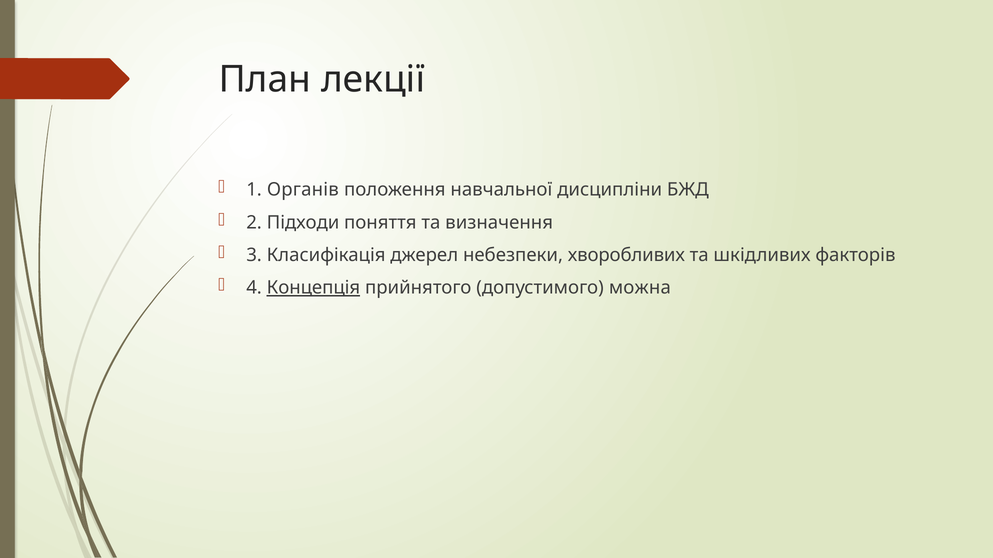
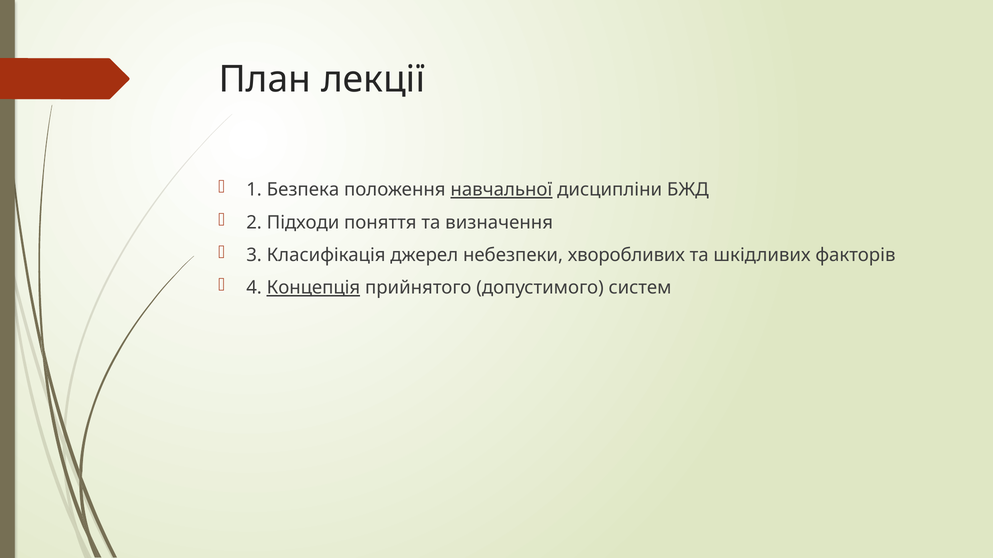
Органів: Органів -> Безпека (303, 190)
навчальної underline: none -> present (501, 190)
можна: можна -> систем (640, 288)
